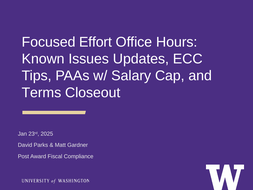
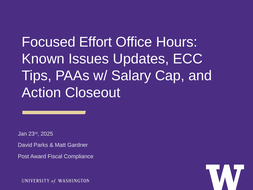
Terms: Terms -> Action (41, 92)
